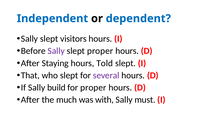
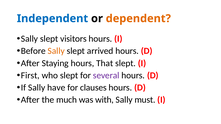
dependent colour: blue -> orange (138, 19)
Sally colour: purple -> orange (56, 51)
slept proper: proper -> arrived (100, 51)
Told: Told -> That (105, 63)
That: That -> First (30, 76)
build: build -> have (56, 88)
for proper: proper -> clauses (93, 88)
